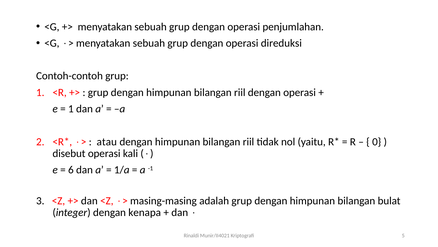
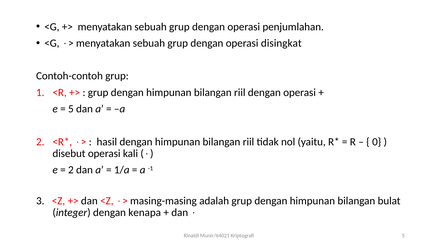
direduksi: direduksi -> disingkat (281, 43)
1: 1 -> 5 (71, 109)
atau: atau -> hasil (107, 141)
6: 6 -> 2 (71, 170)
